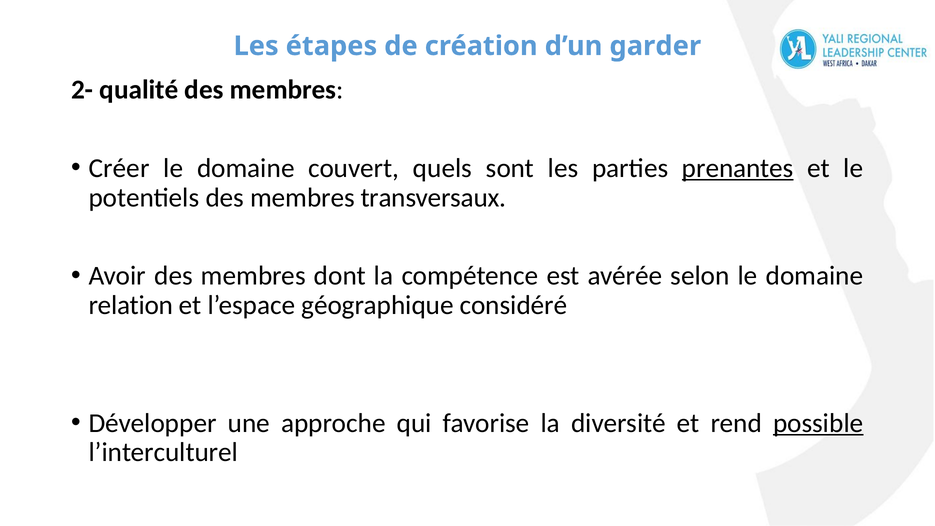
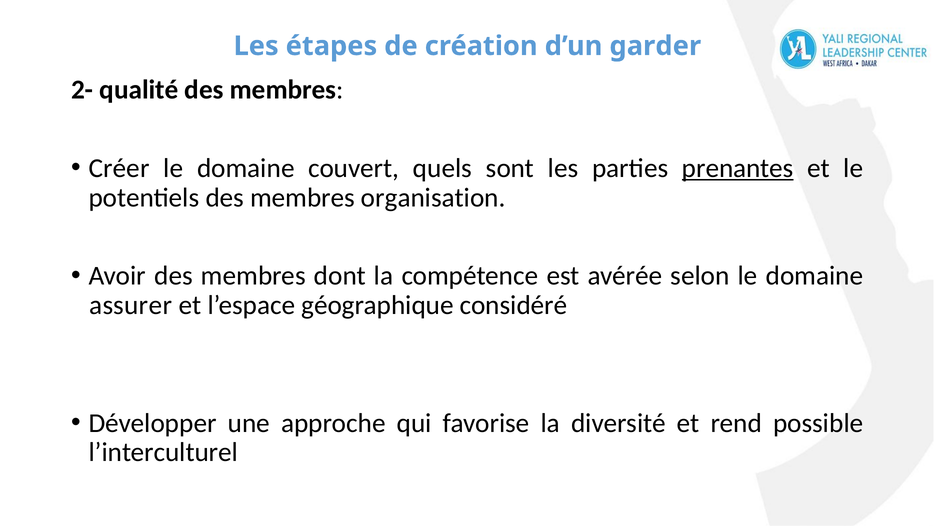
transversaux: transversaux -> organisation (433, 198)
relation: relation -> assurer (131, 305)
possible underline: present -> none (818, 423)
